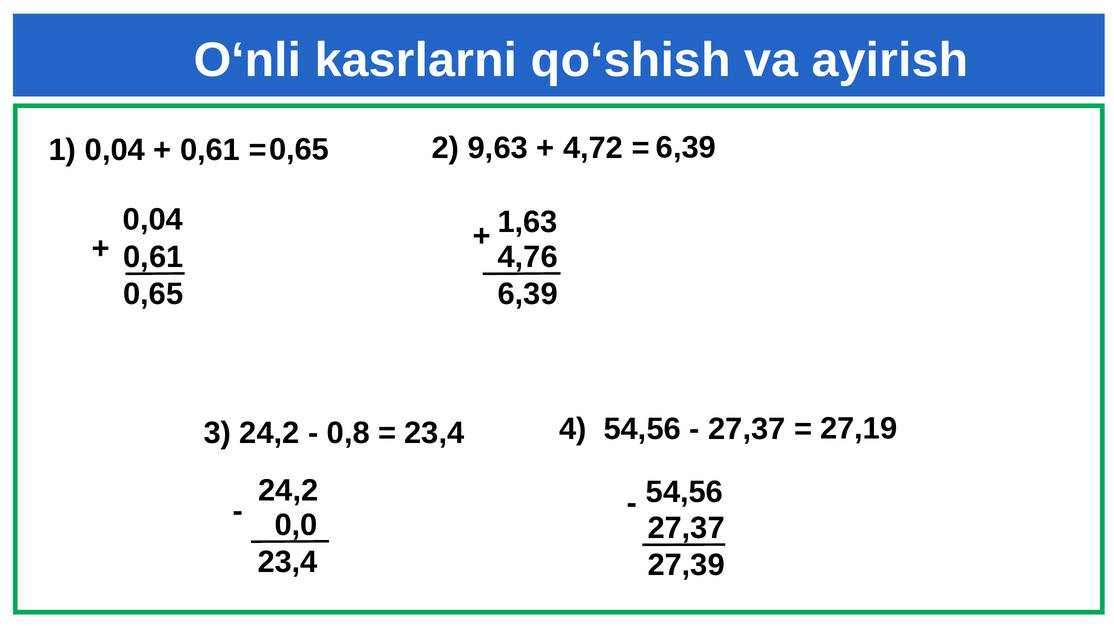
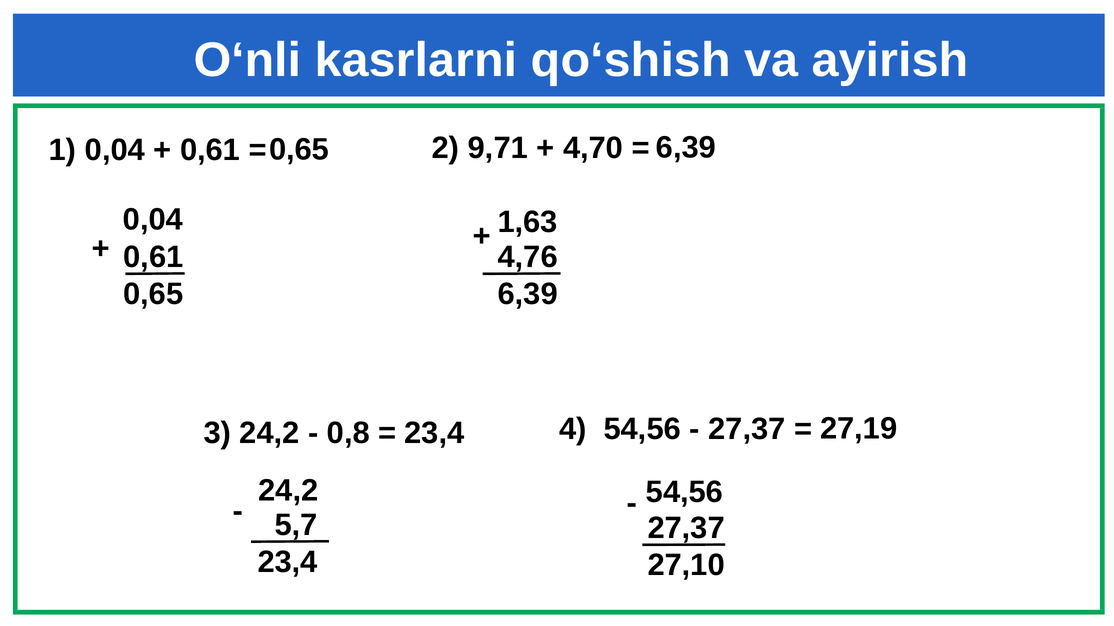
9,63: 9,63 -> 9,71 (498, 148)
4,72: 4,72 -> 4,70 (593, 148)
0,0: 0,0 -> 5,7 (296, 525)
27,39: 27,39 -> 27,10 (686, 566)
